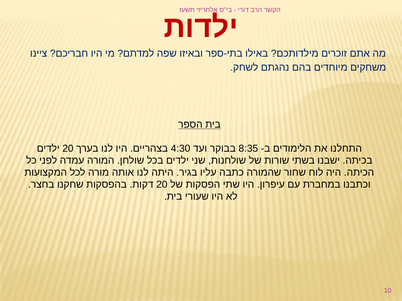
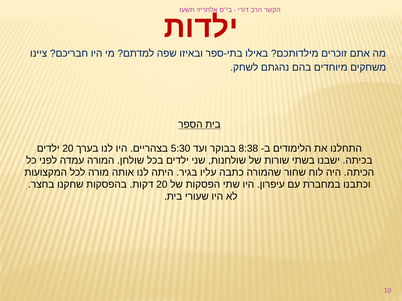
4:30: 4:30 -> 5:30 (181, 149)
8:35: 8:35 -> 8:38 (248, 149)
